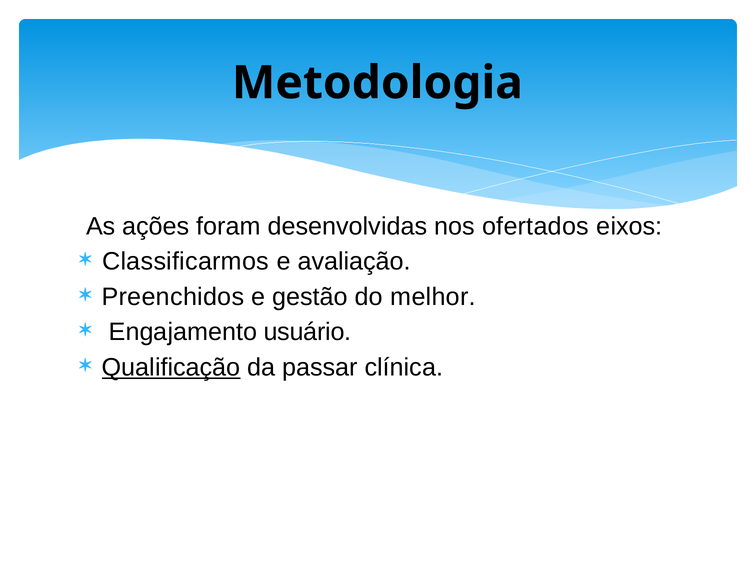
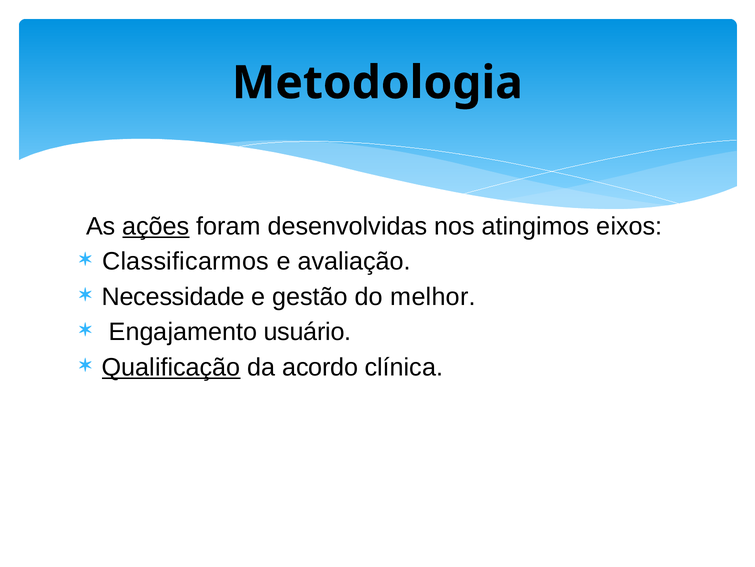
ações underline: none -> present (156, 226)
ofertados: ofertados -> atingimos (536, 226)
Preenchidos: Preenchidos -> Necessidade (173, 296)
passar: passar -> acordo (320, 367)
